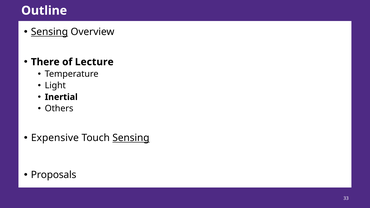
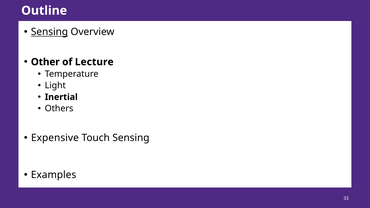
There: There -> Other (45, 62)
Sensing underline: present -> none (131, 138)
Proposals: Proposals -> Examples (54, 175)
